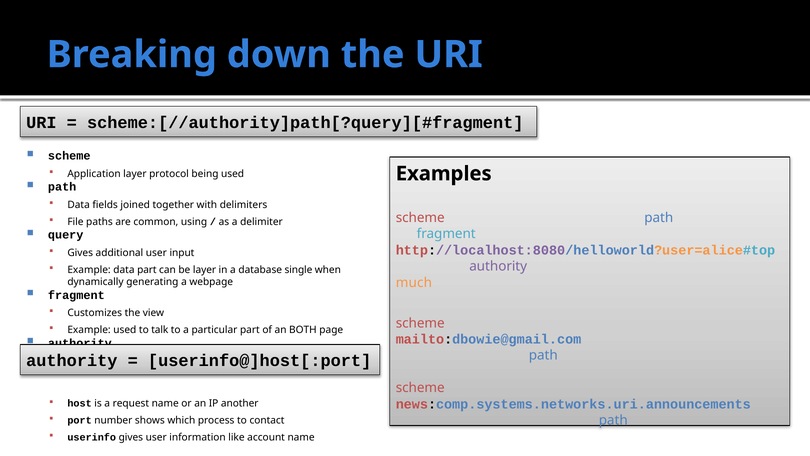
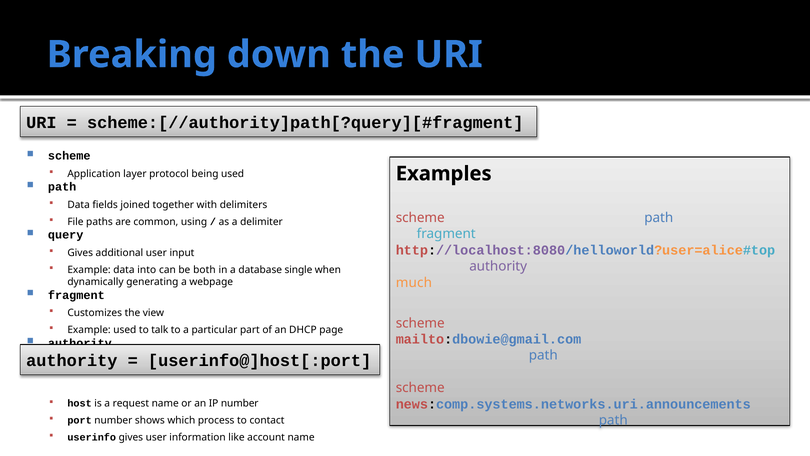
data part: part -> into (147, 269)
be layer: layer -> both (204, 269)
BOTH: BOTH -> DHCP (303, 330)
IP another: another -> number (240, 403)
